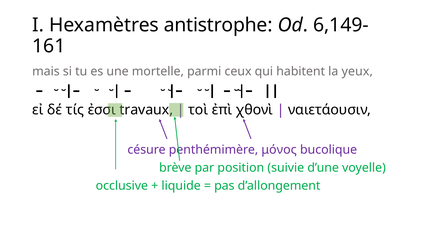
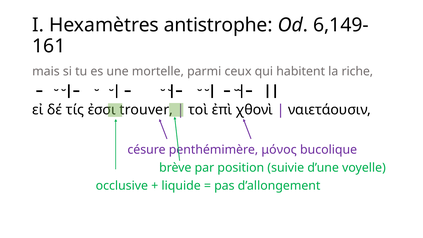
yeux: yeux -> riche (357, 72)
travaux: travaux -> trouver (146, 110)
